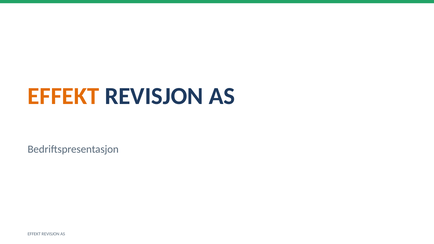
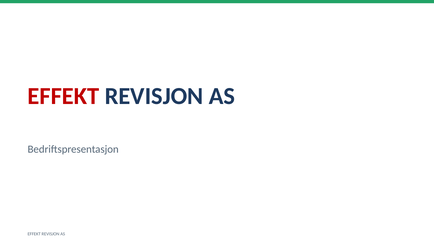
EFFEKT colour: orange -> red (63, 96)
